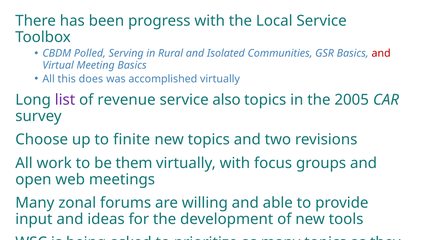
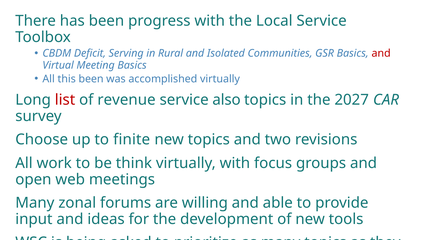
Polled: Polled -> Deficit (90, 53)
this does: does -> been (91, 79)
list colour: purple -> red (65, 100)
2005: 2005 -> 2027 (352, 100)
them: them -> think (134, 163)
